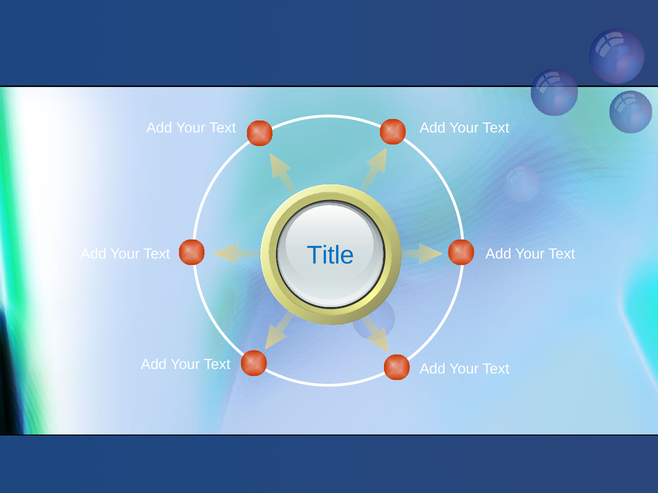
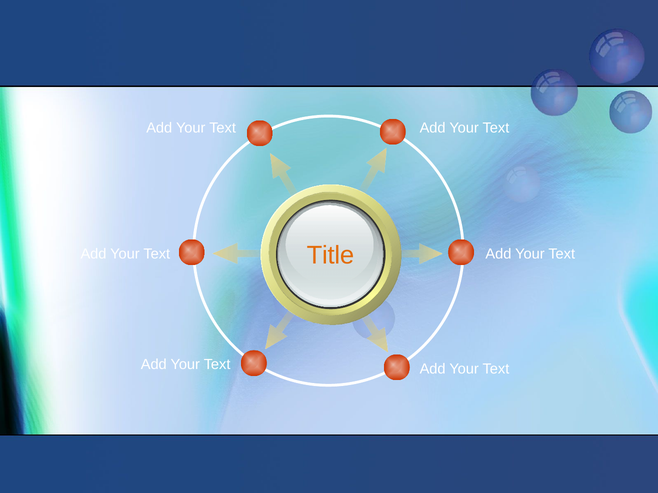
Title colour: blue -> orange (330, 255)
